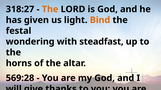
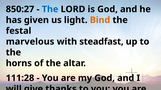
318:27: 318:27 -> 850:27 (20, 9)
The colour: orange -> blue (50, 9)
wondering: wondering -> marvelous (30, 42)
569:28: 569:28 -> 111:28 (20, 78)
